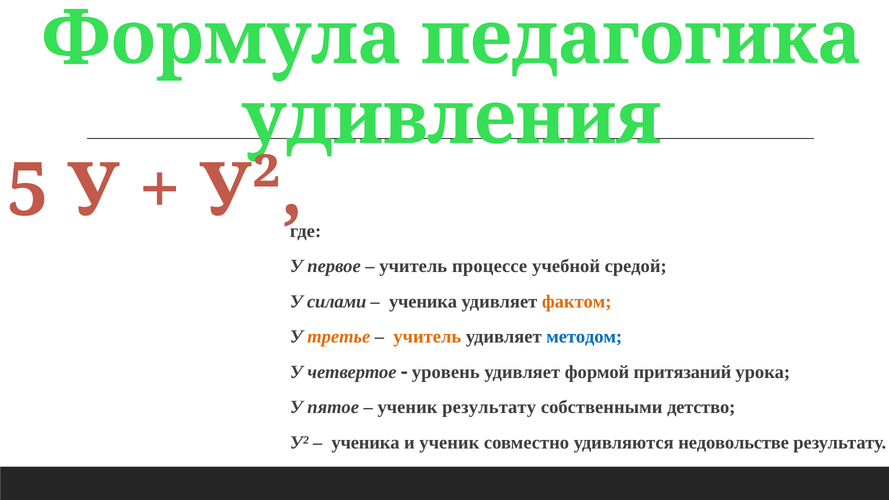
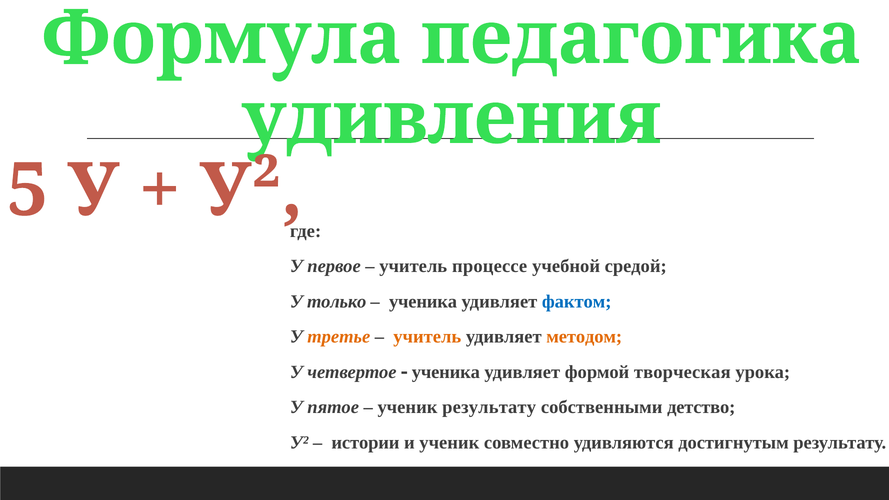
силами: силами -> только (337, 302)
фактом colour: orange -> blue (577, 302)
методом colour: blue -> orange (584, 337)
уровень: уровень -> ученика (446, 372)
притязаний: притязаний -> творческая (682, 372)
ученика: ученика -> истории (365, 442)
недовольстве: недовольстве -> достигнутым (734, 442)
